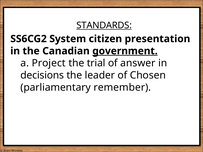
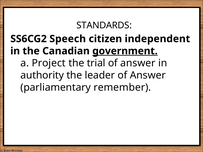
STANDARDS underline: present -> none (104, 25)
System: System -> Speech (68, 39)
presentation: presentation -> independent (157, 39)
decisions: decisions -> authority (42, 75)
leader of Chosen: Chosen -> Answer (148, 75)
